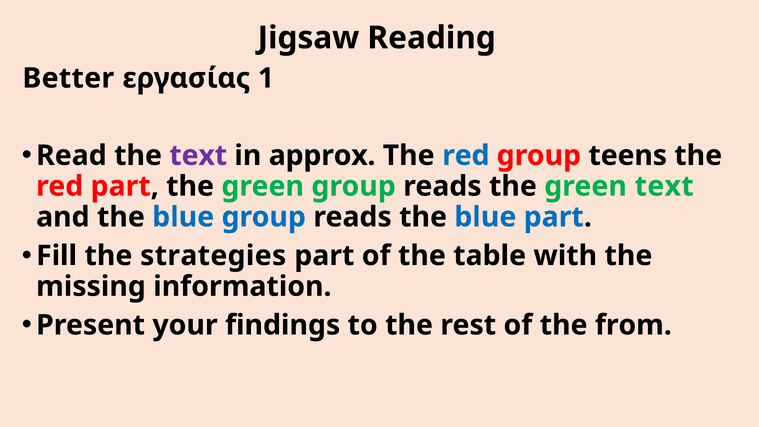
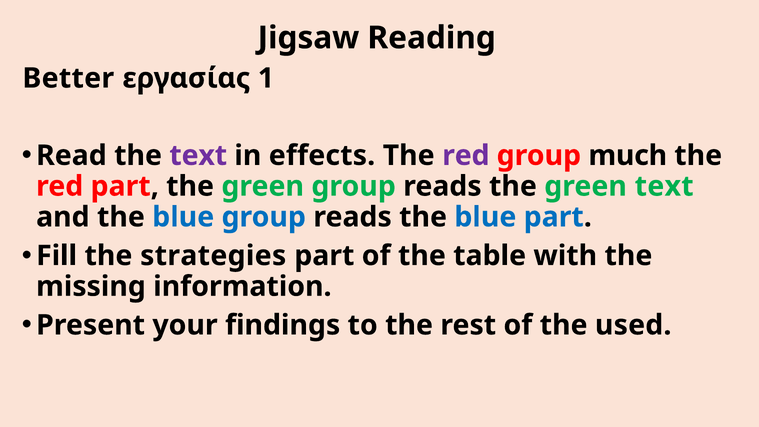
approx: approx -> effects (322, 155)
red colour: blue -> purple (466, 155)
teens: teens -> much (628, 155)
from: from -> used (633, 325)
